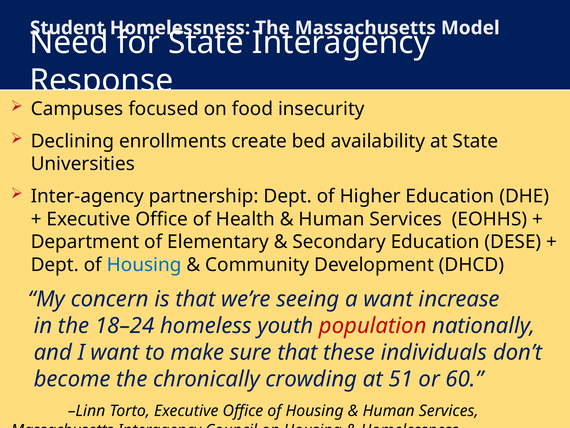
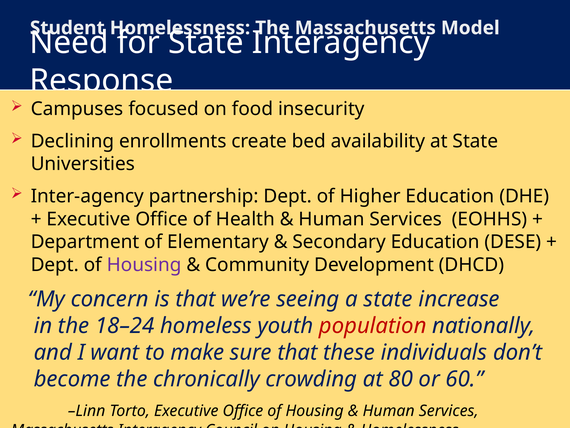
Housing colour: blue -> purple (144, 264)
a want: want -> state (388, 299)
51: 51 -> 80 (401, 379)
